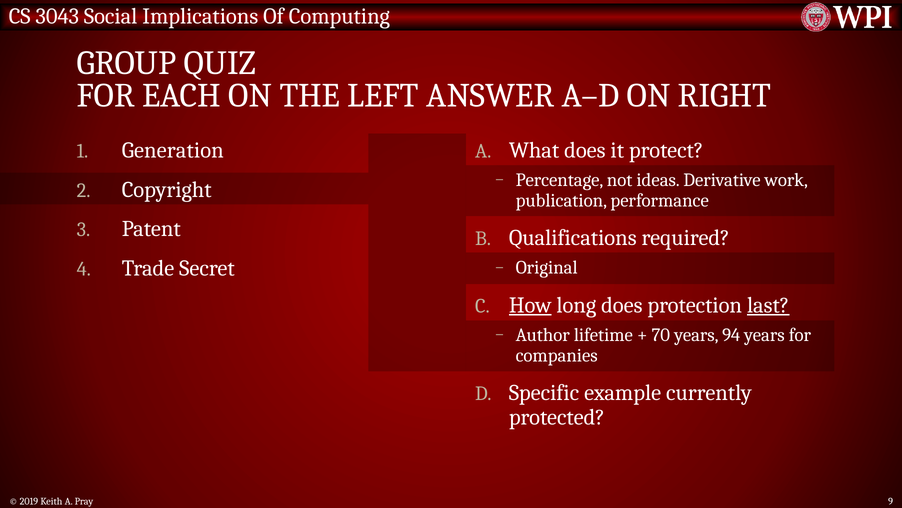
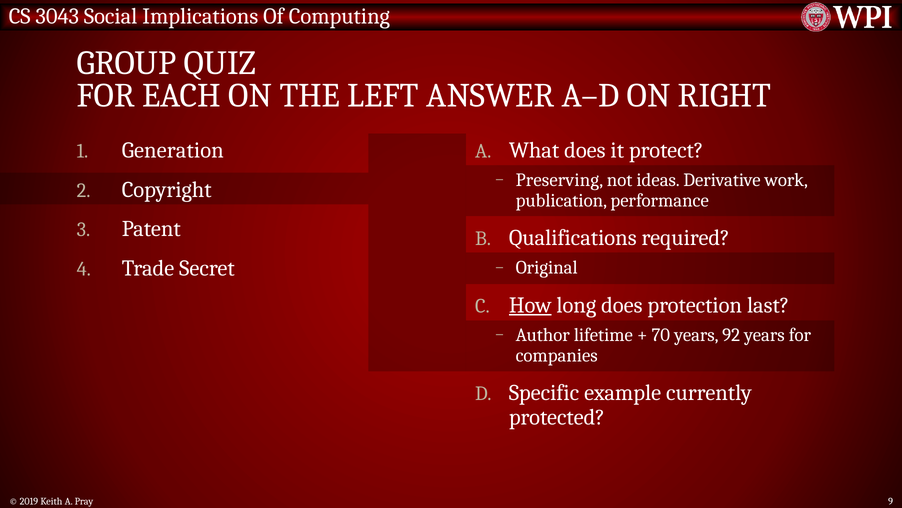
Percentage: Percentage -> Preserving (559, 180)
last underline: present -> none (768, 305)
94: 94 -> 92 (731, 335)
